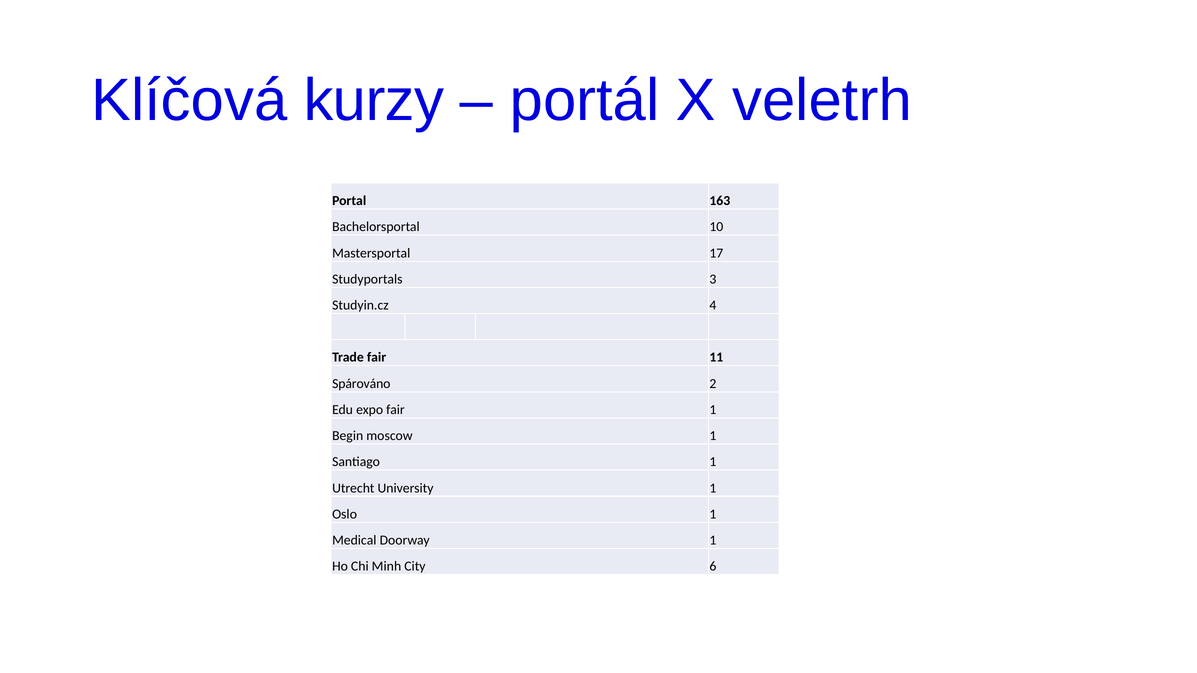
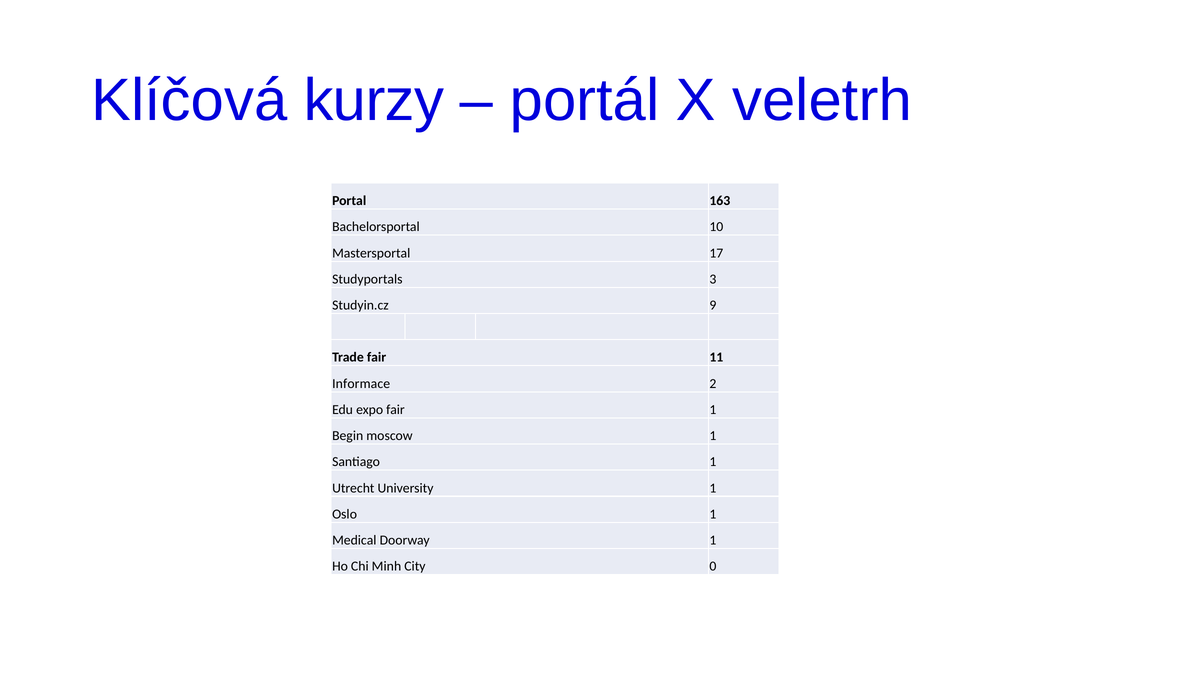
4: 4 -> 9 (713, 305)
Spárováno: Spárováno -> Informace (361, 384)
6: 6 -> 0 (713, 567)
